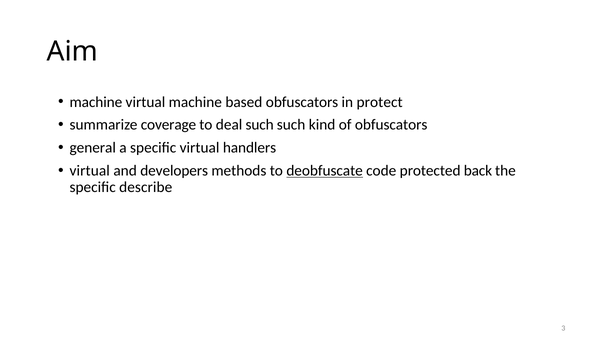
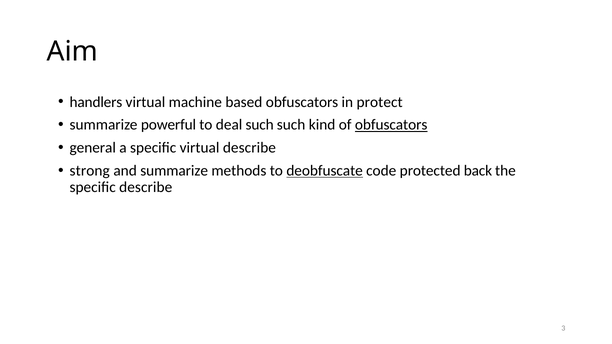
machine: machine -> handlers (96, 102)
coverage: coverage -> powerful (169, 125)
obfuscators underline: none -> present (391, 125)
virtual handlers: handlers -> describe (249, 148)
virtual: virtual -> strong (90, 171)
and developers: developers -> summarize (174, 171)
